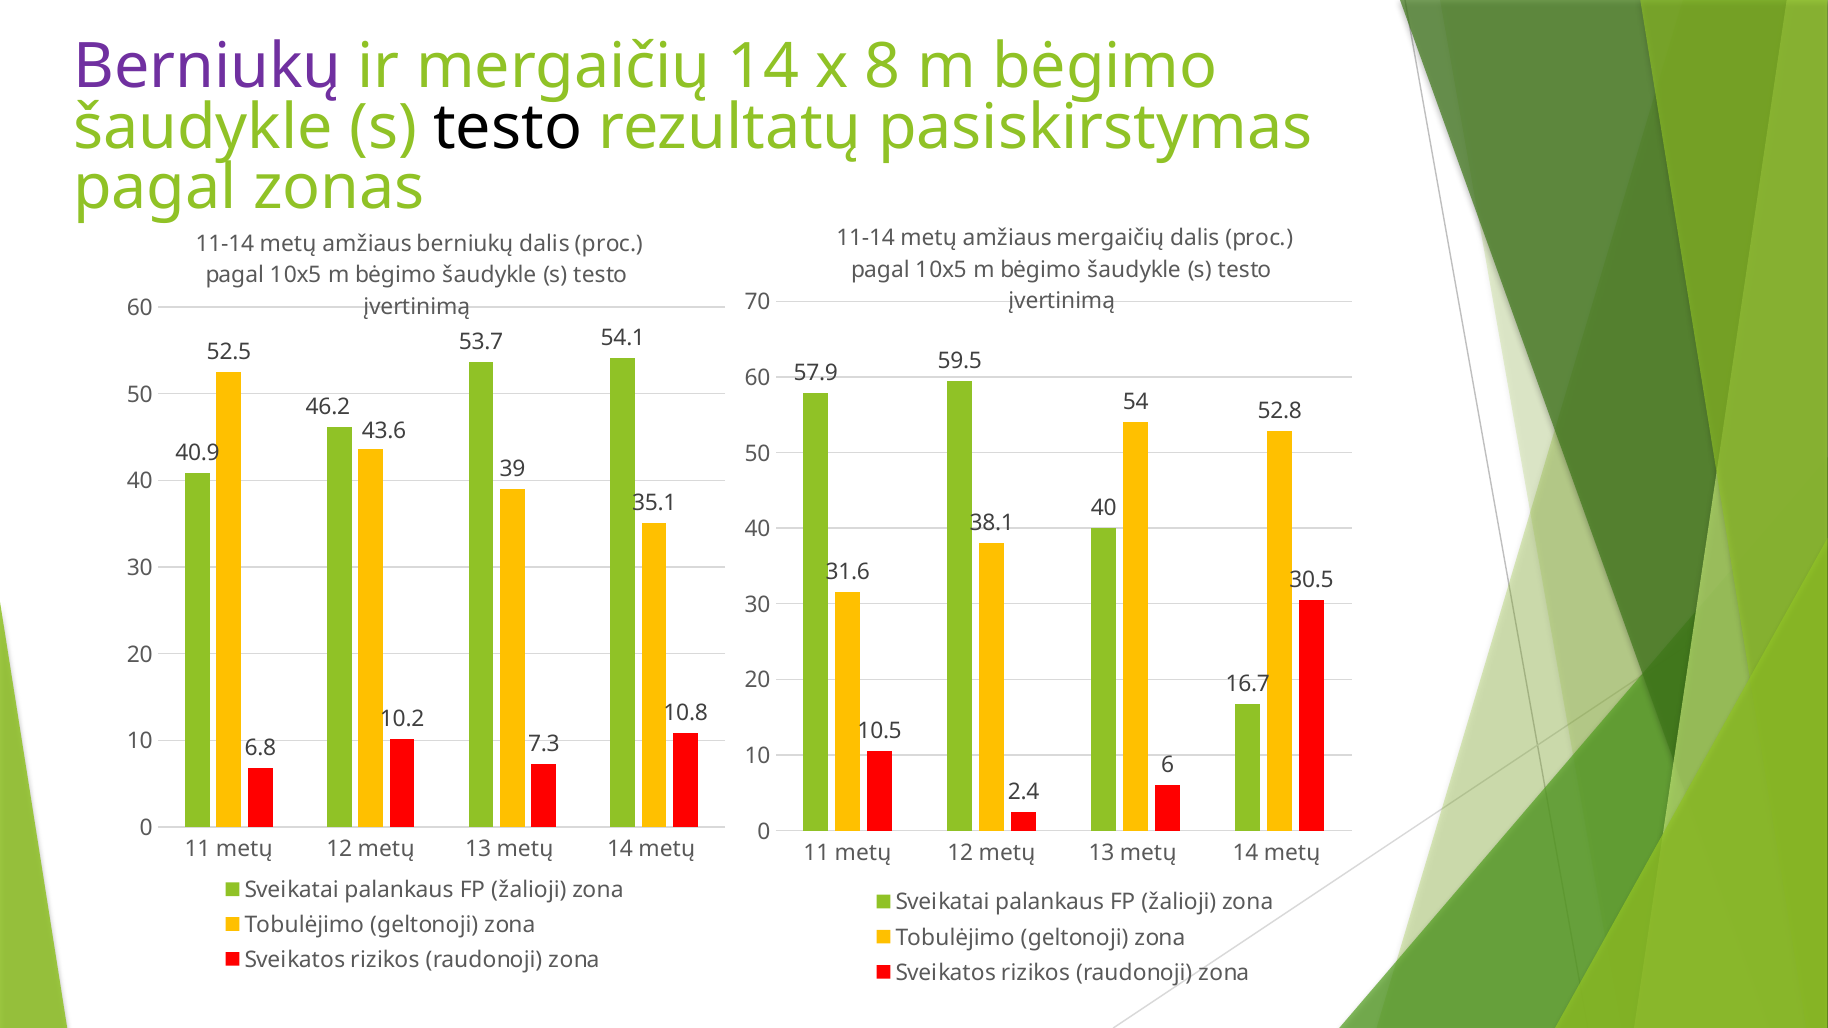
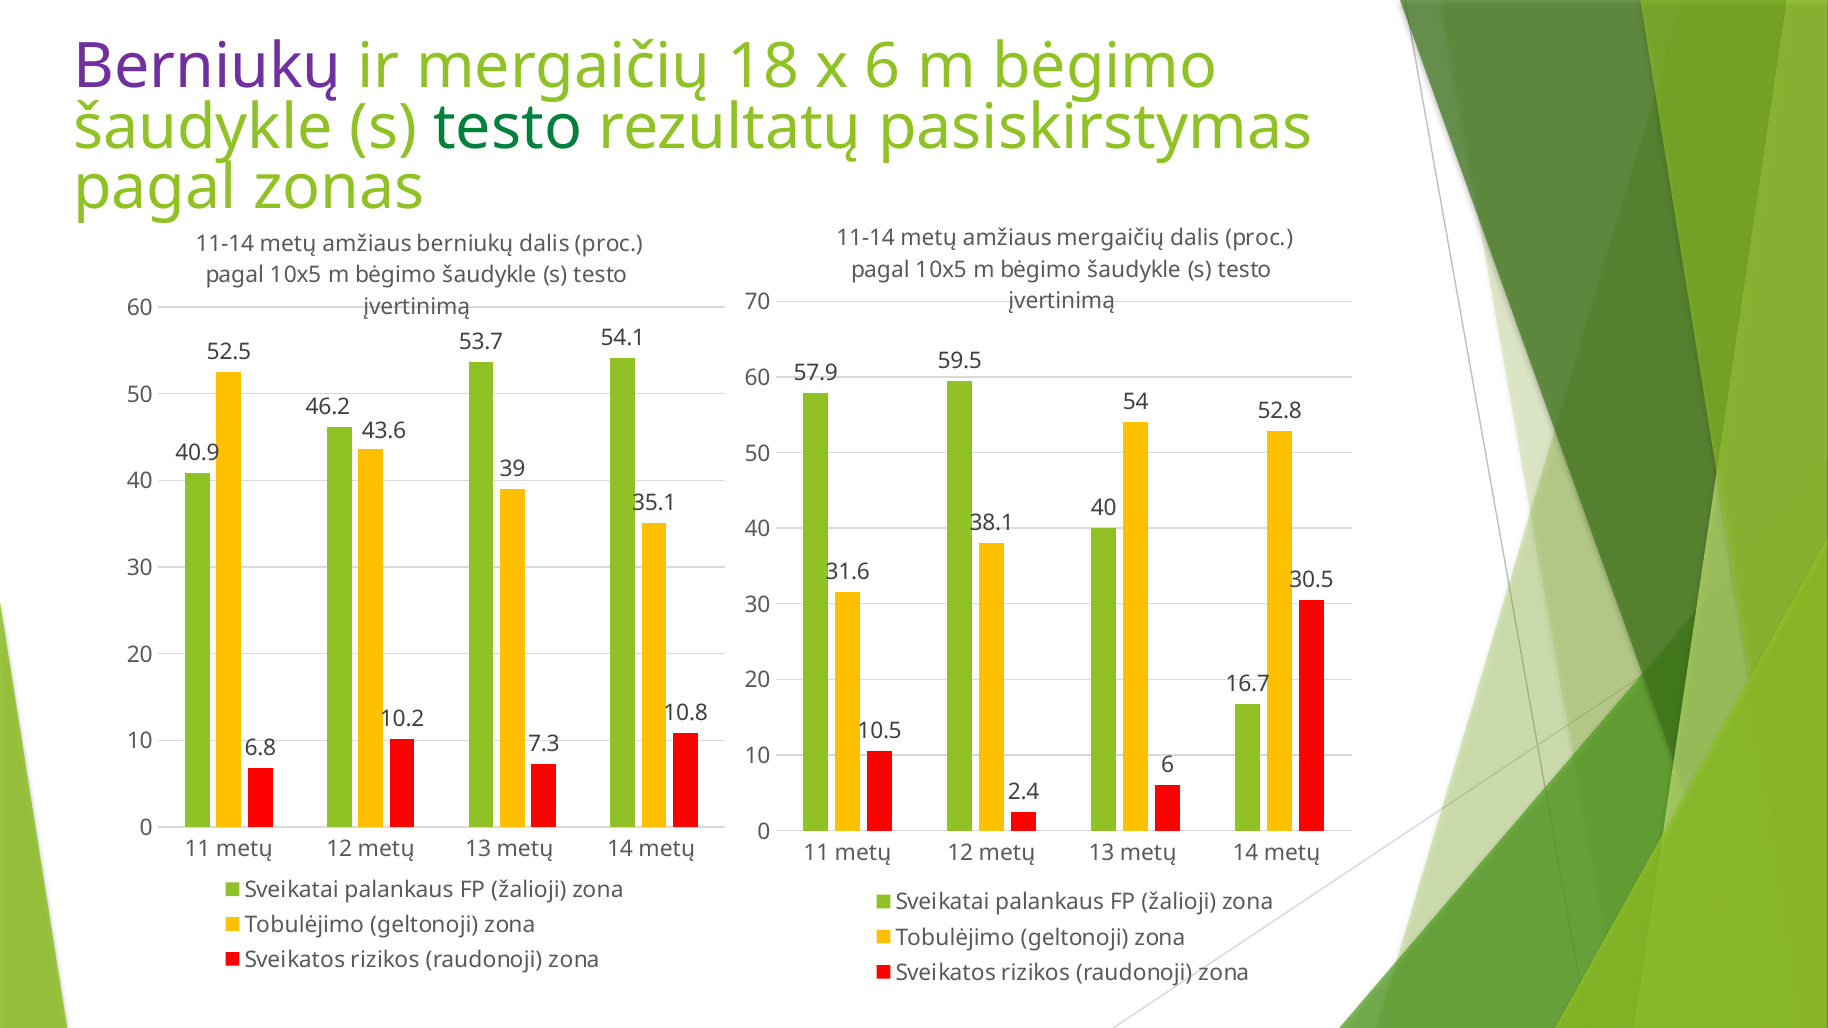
mergaičių 14: 14 -> 18 (763, 67)
x 8: 8 -> 6 (883, 67)
testo colour: black -> green (508, 127)
